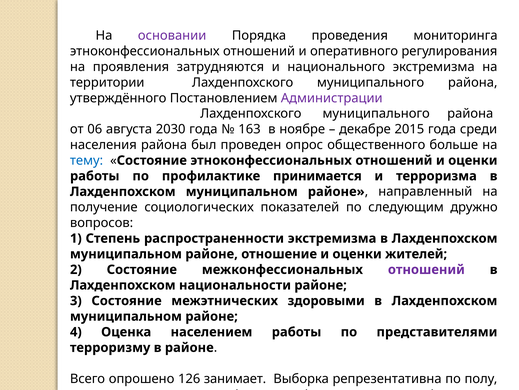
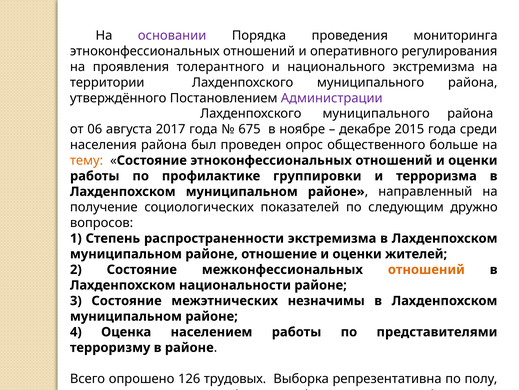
затрудняются: затрудняются -> толерантного (220, 67)
2030: 2030 -> 2017 (171, 129)
163: 163 -> 675 (249, 129)
тему colour: blue -> orange (87, 160)
принимается: принимается -> группировки (317, 176)
отношений colour: purple -> orange (426, 269)
здоровыми: здоровыми -> незначимы (326, 300)
занимает: занимает -> трудовых (235, 378)
